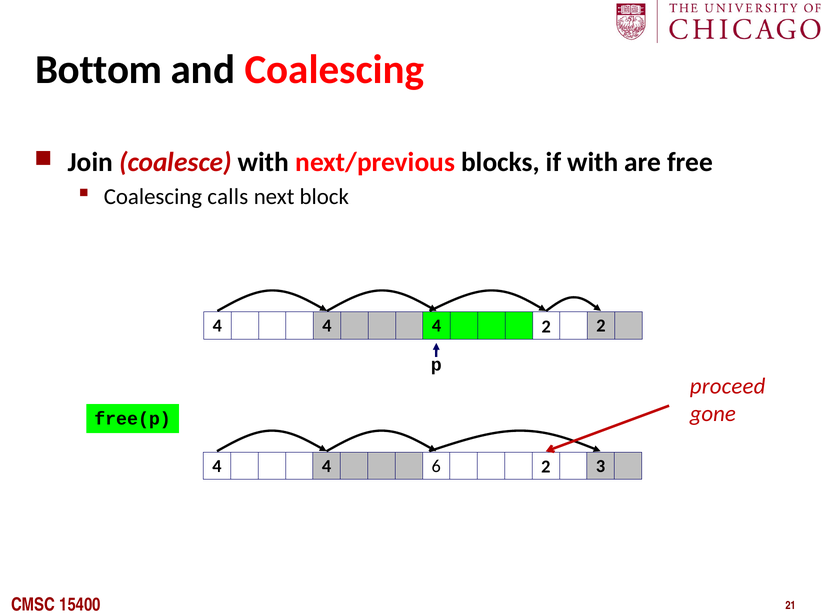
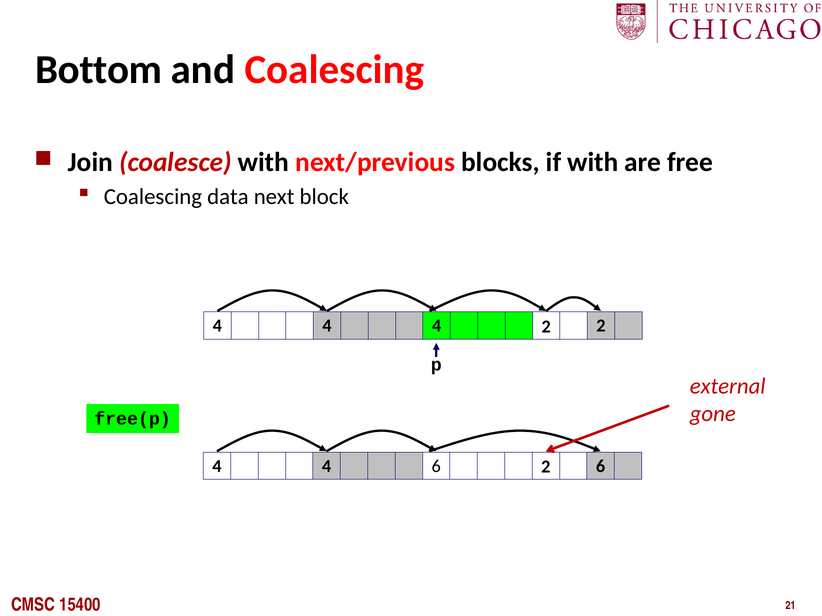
calls: calls -> data (228, 197)
proceed: proceed -> external (728, 387)
4 3: 3 -> 6 (601, 466)
